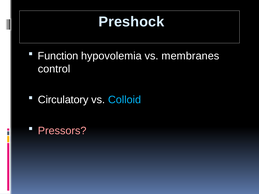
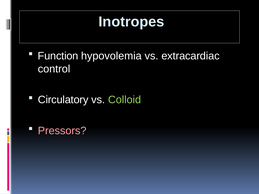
Preshock: Preshock -> Inotropes (131, 22)
membranes: membranes -> extracardiac (191, 56)
Colloid colour: light blue -> light green (125, 100)
